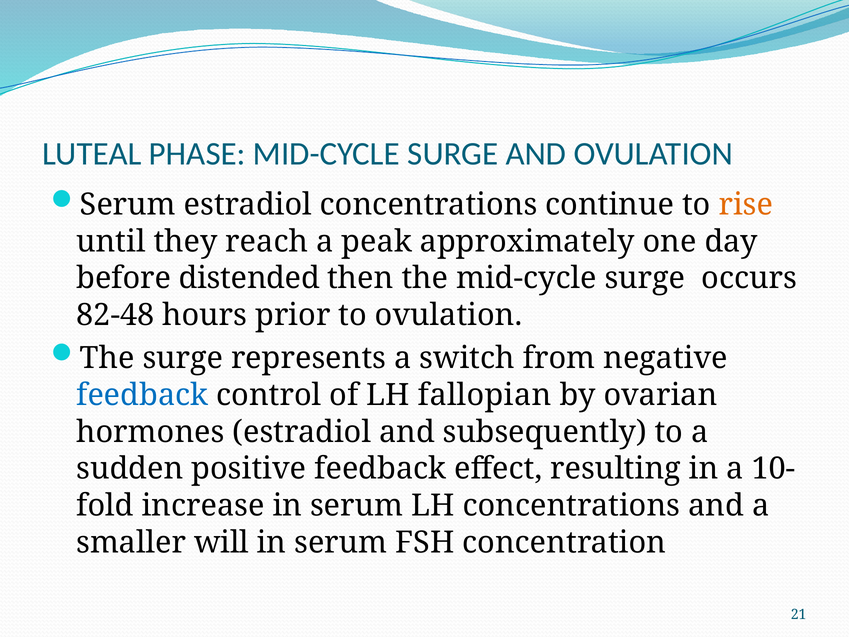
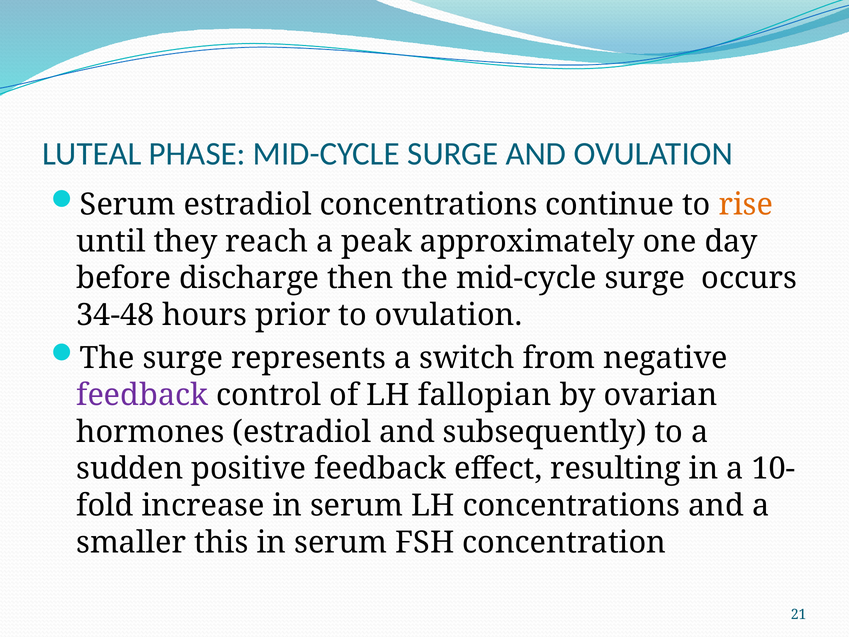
distended: distended -> discharge (249, 278)
82-48: 82-48 -> 34-48 (115, 315)
feedback colour: blue -> purple (142, 395)
will: will -> this (221, 542)
